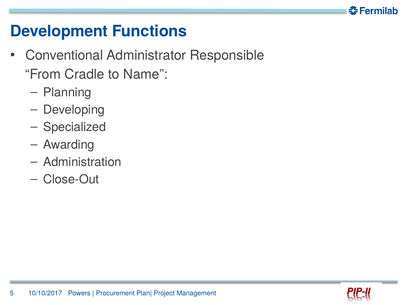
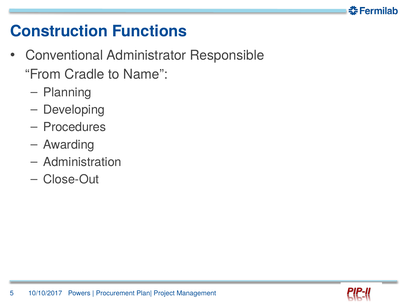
Development: Development -> Construction (59, 31)
Specialized: Specialized -> Procedures (75, 127)
